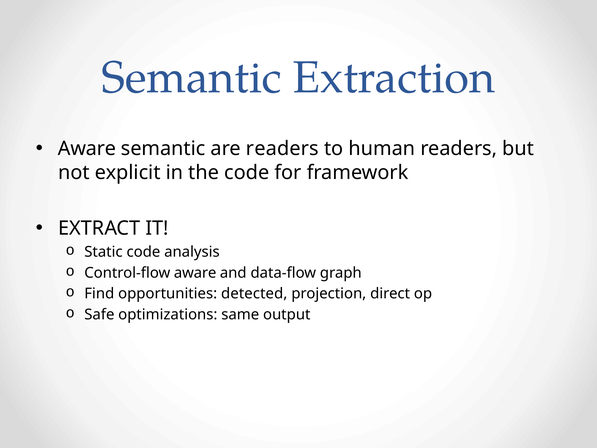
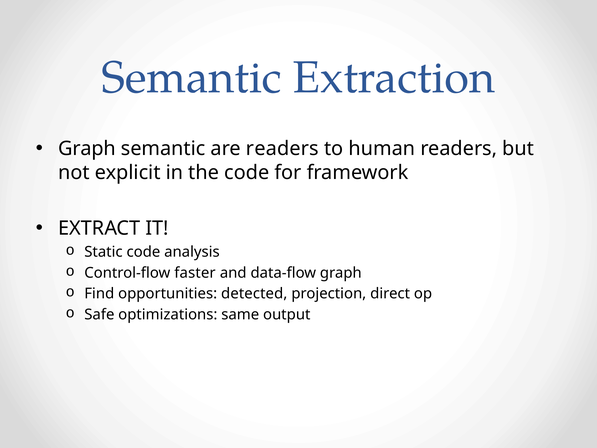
Aware: Aware -> Graph (87, 149)
Control-flow aware: aware -> faster (195, 273)
